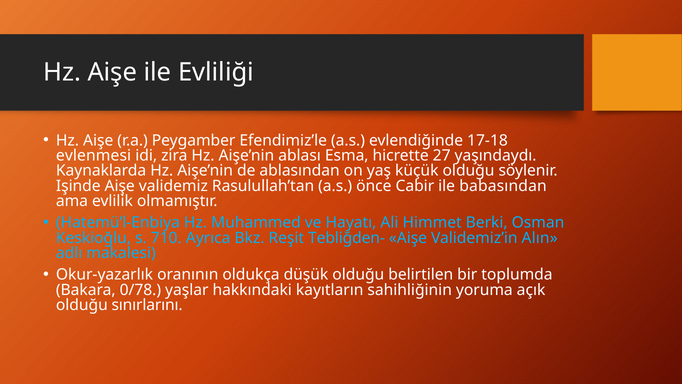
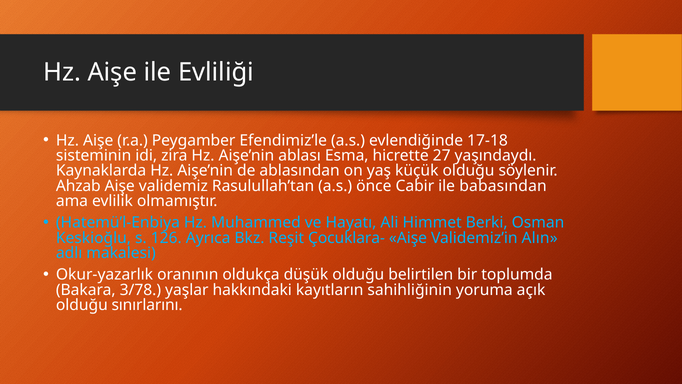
evlenmesi: evlenmesi -> sisteminin (94, 155)
Işinde: Işinde -> Ahzab (78, 186)
710: 710 -> 126 (166, 238)
Tebliğden-: Tebliğden- -> Çocuklara- (347, 238)
0/78: 0/78 -> 3/78 (140, 290)
